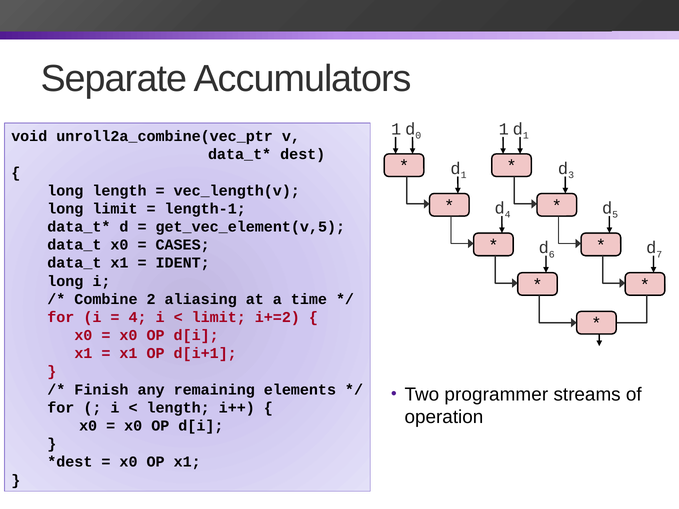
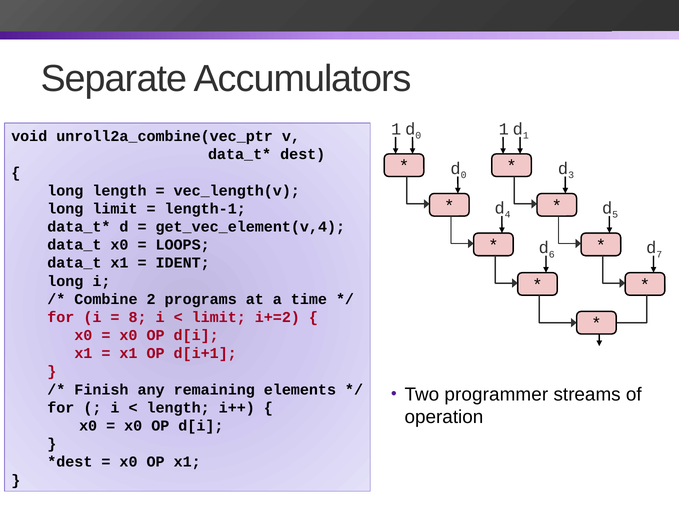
d 1: 1 -> 0 (464, 175)
get_vec_element(v,5: get_vec_element(v,5 -> get_vec_element(v,4 (250, 227)
CASES: CASES -> LOOPS (183, 245)
aliasing: aliasing -> programs (201, 299)
4: 4 -> 8 (138, 317)
